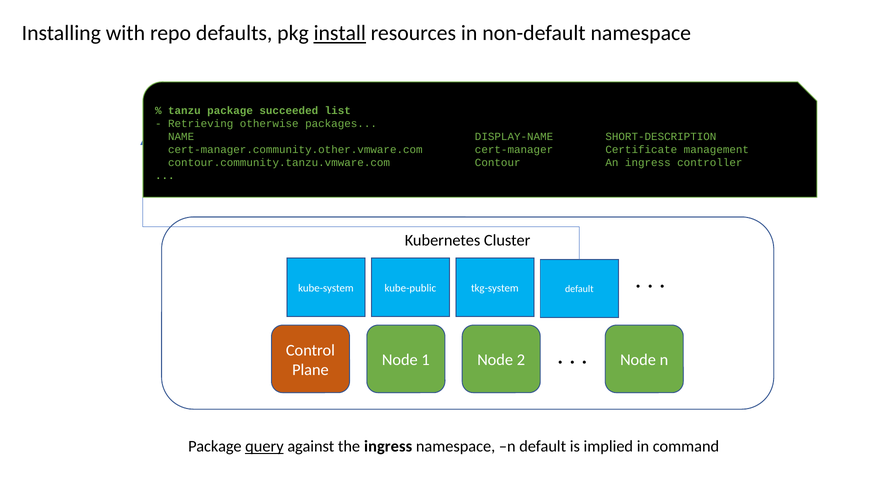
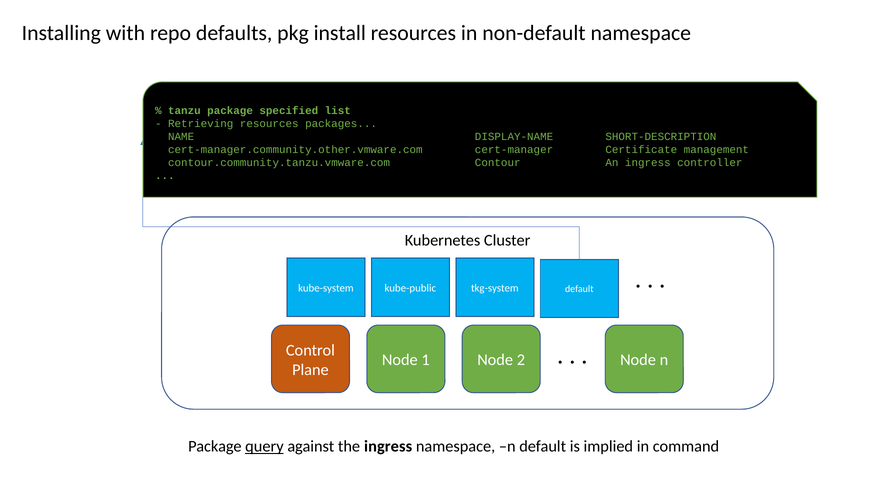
install underline: present -> none (340, 33)
succeeded: succeeded -> specified (289, 110)
Retrieving otherwise: otherwise -> resources (269, 124)
